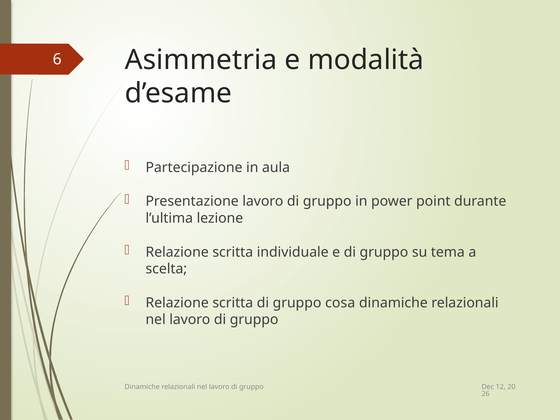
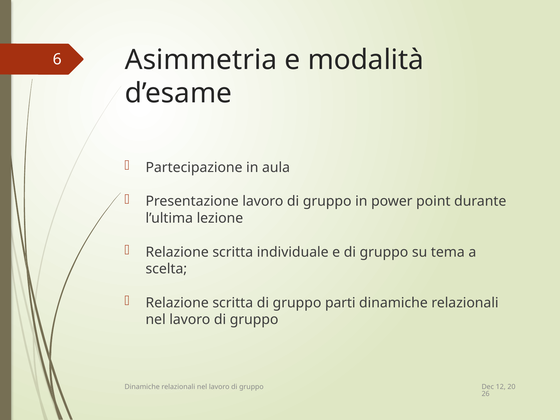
cosa: cosa -> parti (340, 303)
